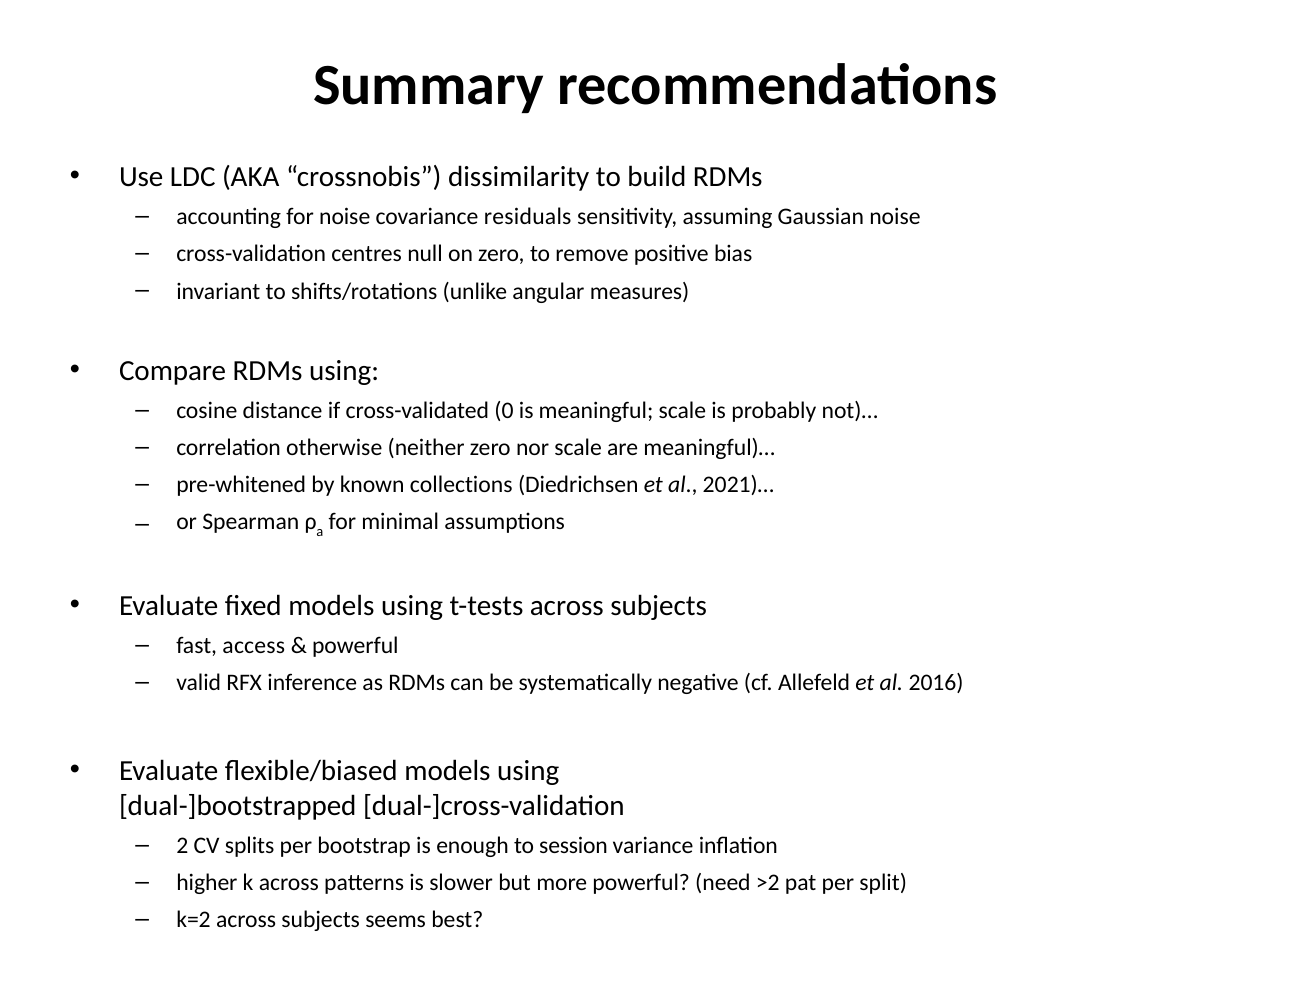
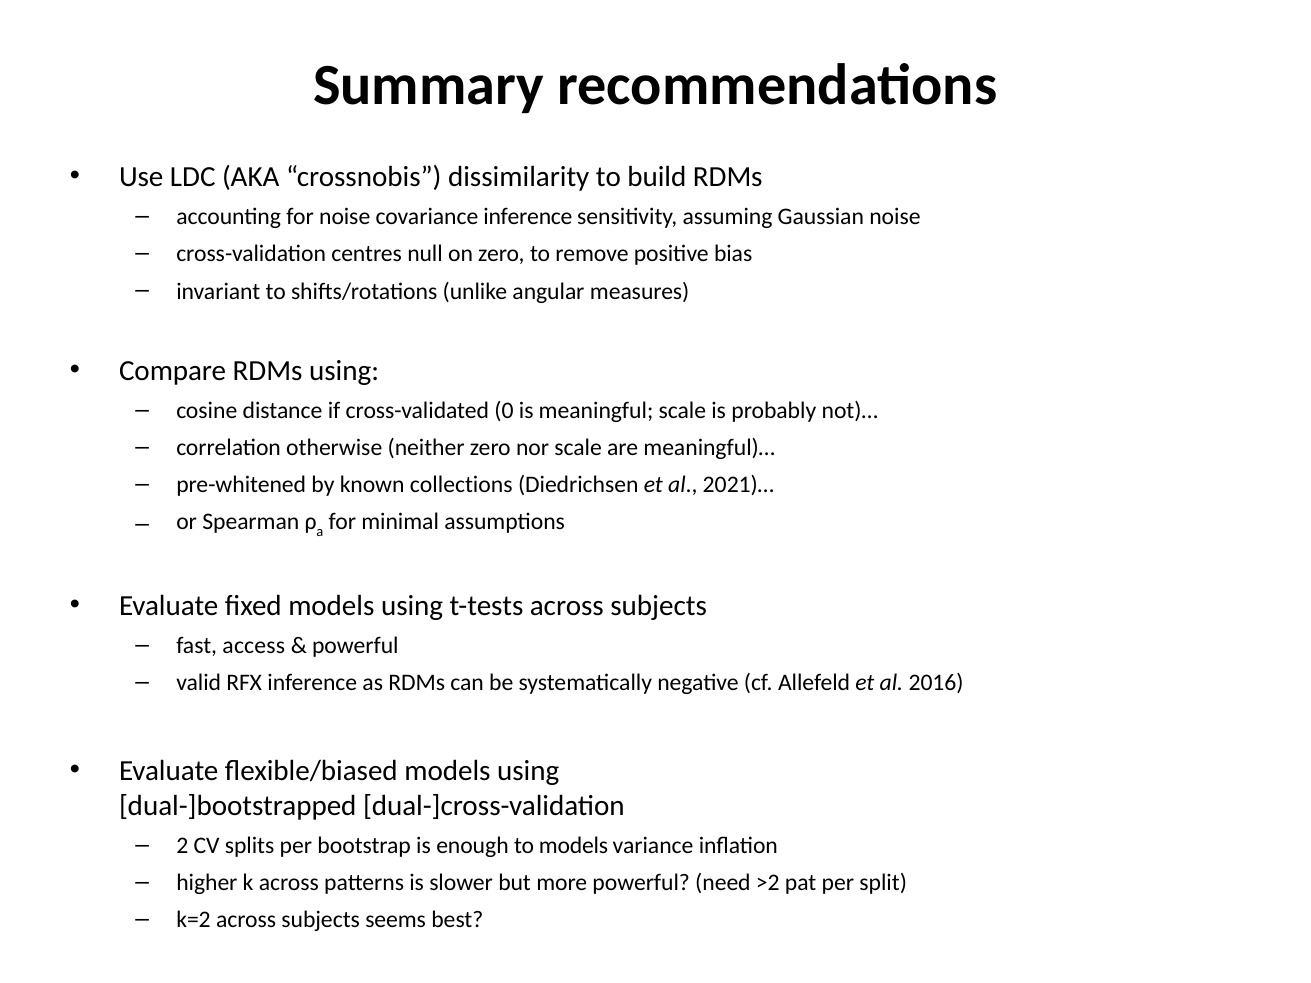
covariance residuals: residuals -> inference (528, 217)
to session: session -> models (573, 846)
